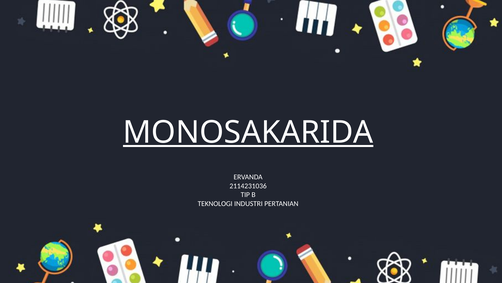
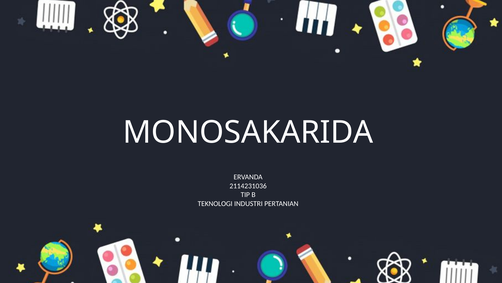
MONOSAKARIDA underline: present -> none (248, 132)
